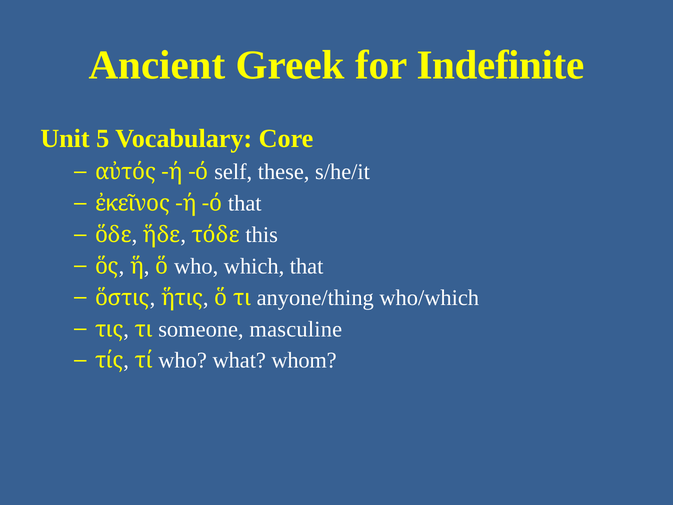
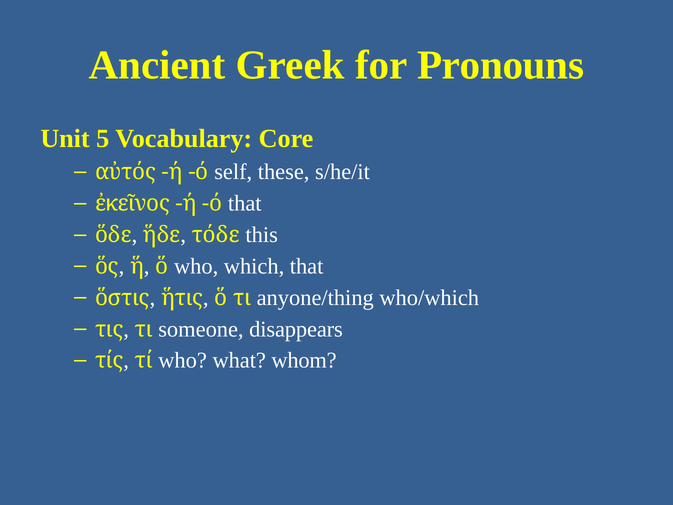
Indefinite: Indefinite -> Pronouns (501, 65)
masculine: masculine -> disappears (296, 329)
